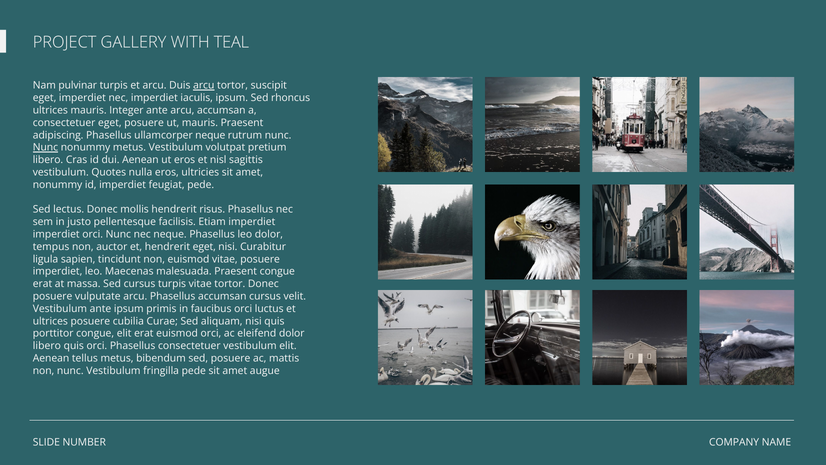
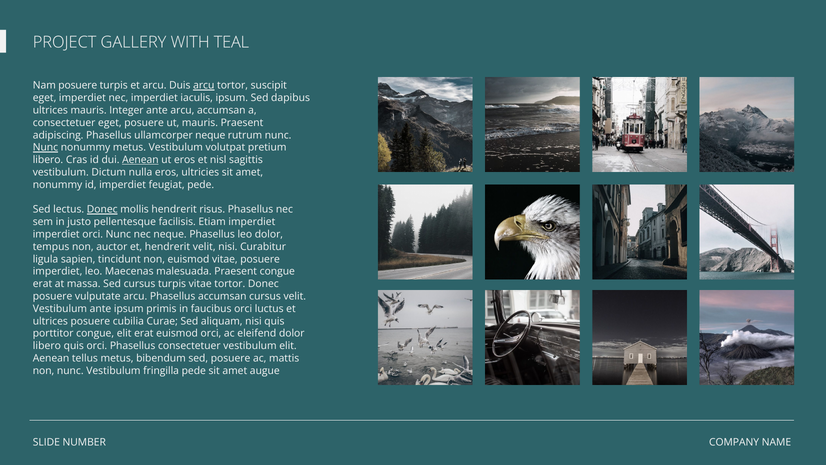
Nam pulvinar: pulvinar -> posuere (78, 85)
rhoncus: rhoncus -> dapibus (291, 98)
Aenean underline: none -> present (140, 160)
Quotes: Quotes -> Dictum (109, 172)
Donec underline: none -> present (102, 209)
hendrerit eget: eget -> velit (204, 247)
